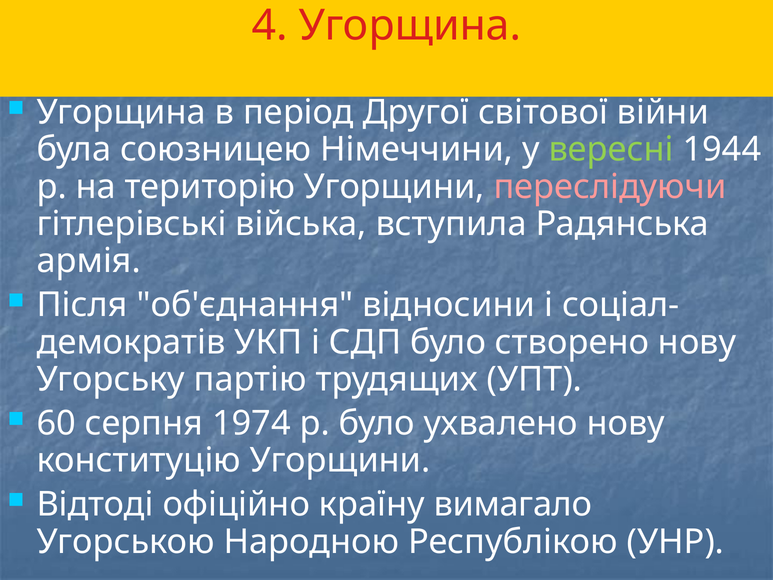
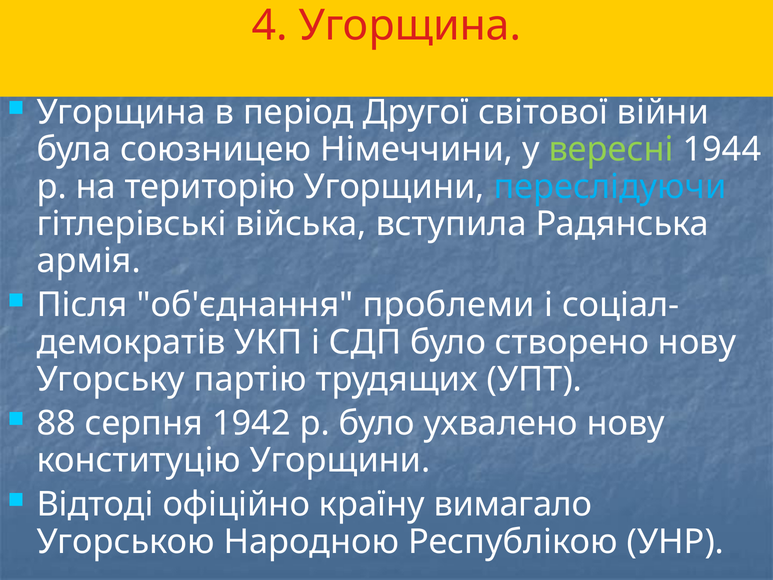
переслідуючи colour: pink -> light blue (610, 187)
відносини: відносини -> проблеми (449, 305)
60: 60 -> 88 (56, 423)
1974: 1974 -> 1942 (251, 423)
